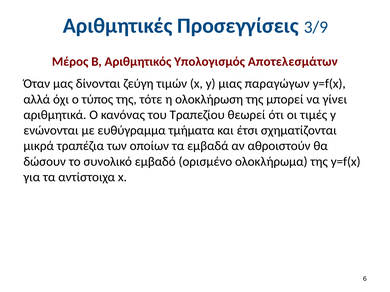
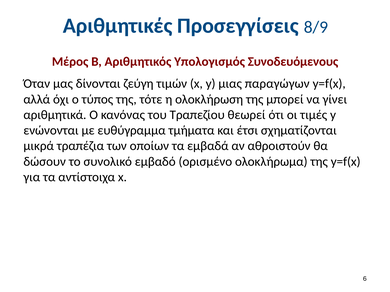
3/9: 3/9 -> 8/9 (316, 27)
Αποτελεσμάτων: Αποτελεσμάτων -> Συνοδευόμενους (293, 62)
